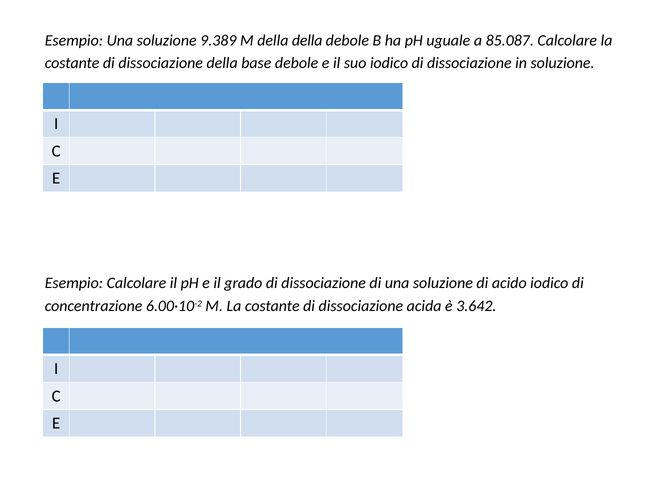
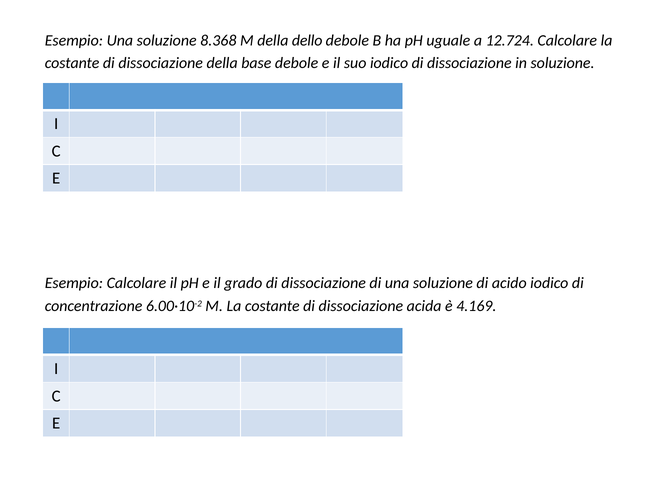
9.389: 9.389 -> 8.368 (218, 40)
della della: della -> dello (307, 40)
85.087: 85.087 -> 12.724 (510, 40)
3.642: 3.642 -> 4.169 (476, 306)
